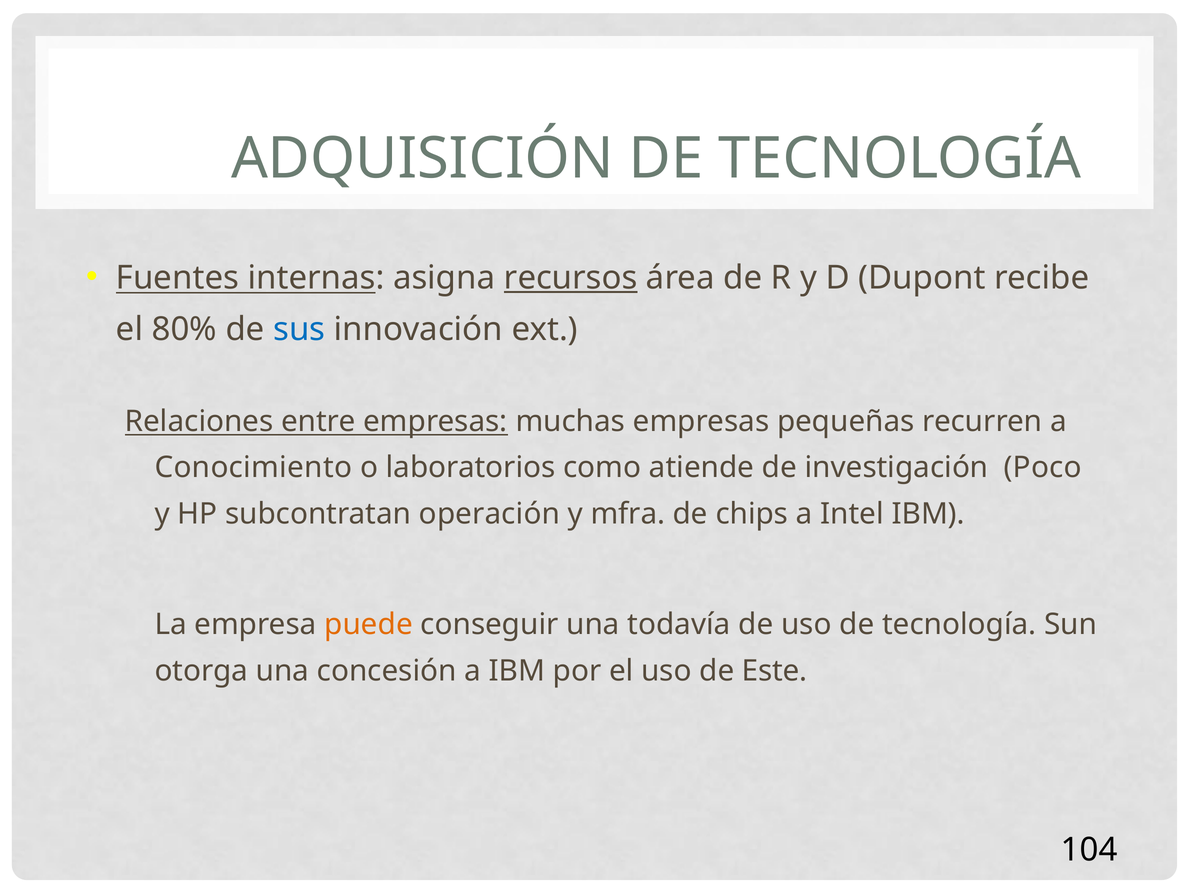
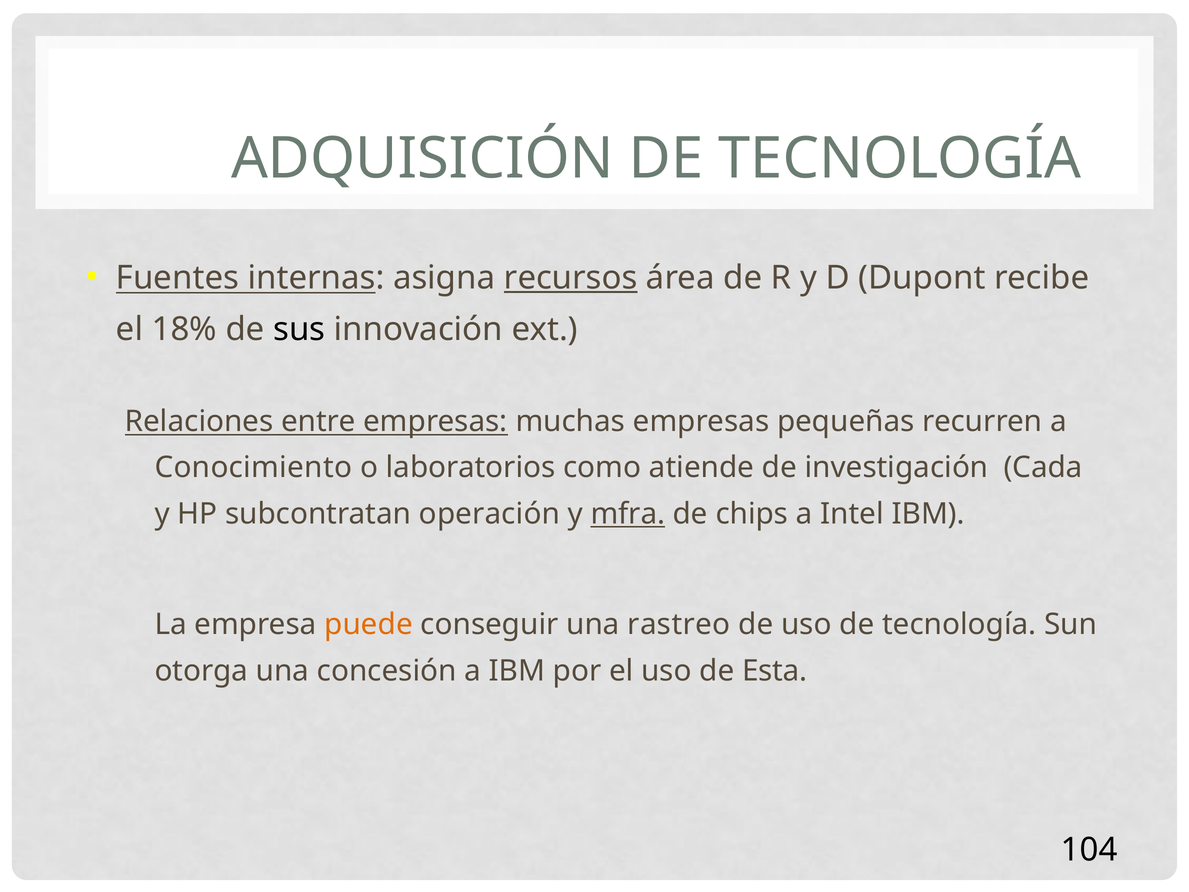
80%: 80% -> 18% (184, 329)
sus colour: blue -> black (299, 329)
Poco: Poco -> Cada (1043, 468)
mfra underline: none -> present (628, 514)
todavía: todavía -> rastreo (679, 624)
Este: Este -> Esta (774, 671)
